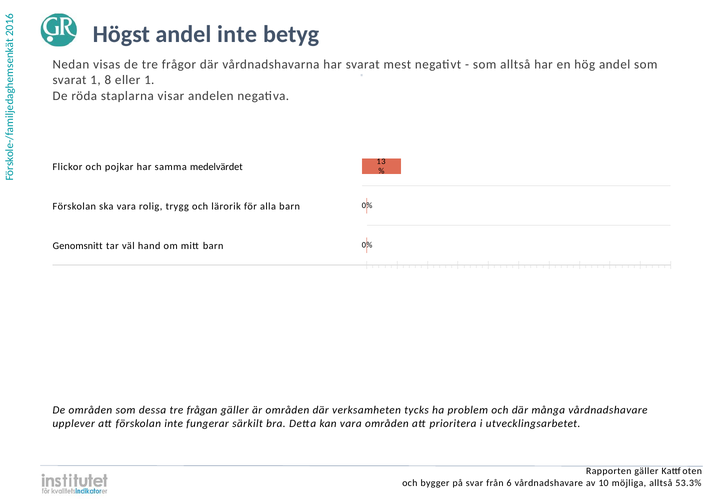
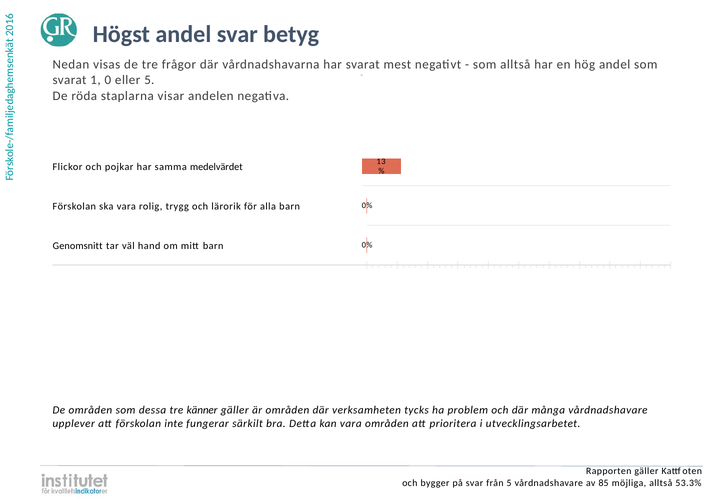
andel inte: inte -> svar (237, 34)
1 8: 8 -> 0 (108, 80)
eller 1: 1 -> 5 (149, 80)
frågan: frågan -> känner (202, 410)
från 6: 6 -> 5 (509, 483)
10: 10 -> 85 (604, 483)
